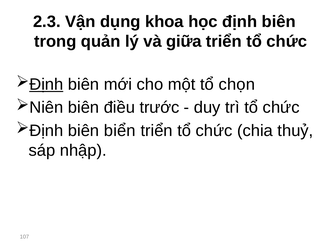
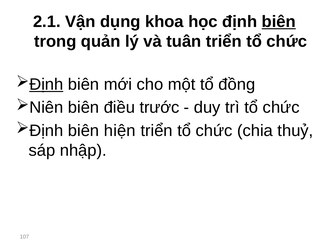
2.3: 2.3 -> 2.1 (47, 22)
biên underline: none -> present (279, 22)
giữa: giữa -> tuân (184, 42)
chọn: chọn -> đồng (237, 84)
biển: biển -> hiện (120, 131)
